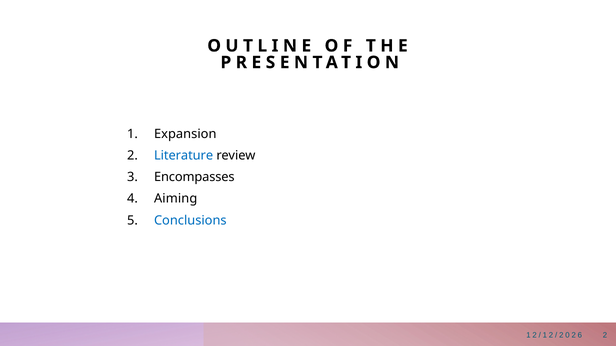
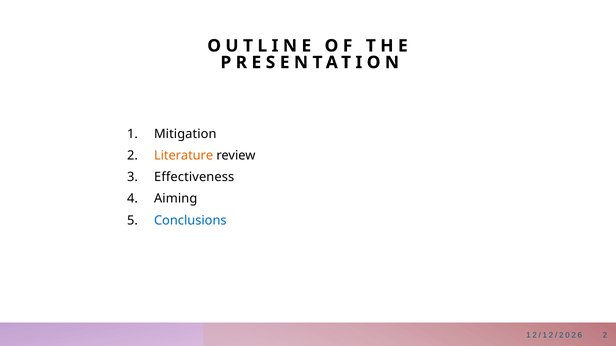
Expansion: Expansion -> Mitigation (185, 134)
Literature colour: blue -> orange (184, 156)
Encompasses: Encompasses -> Effectiveness (194, 177)
